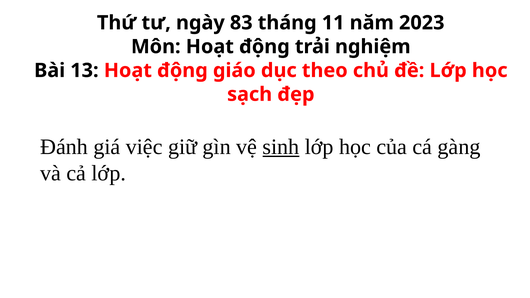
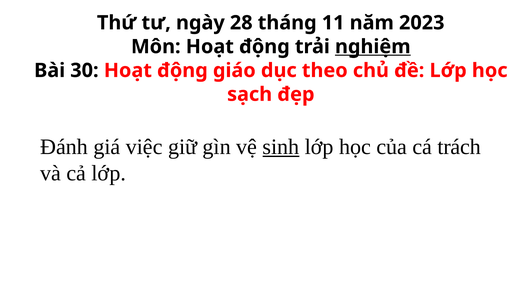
83: 83 -> 28 (241, 23)
nghiệm underline: none -> present (373, 47)
13: 13 -> 30 (84, 70)
gàng: gàng -> trách (459, 147)
